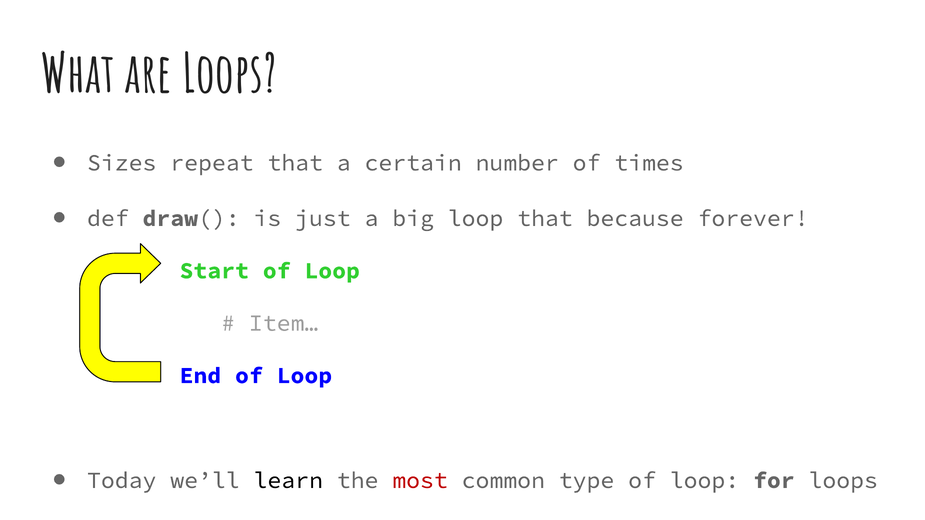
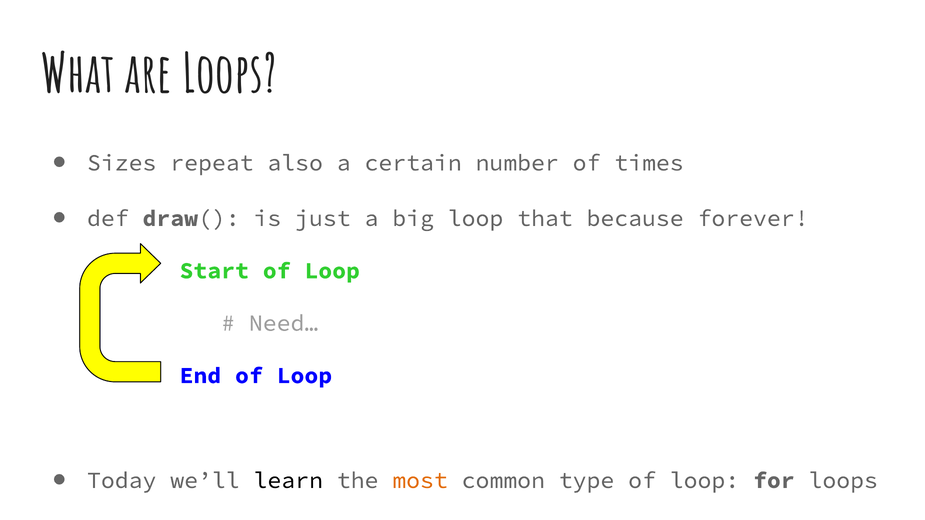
repeat that: that -> also (295, 163)
Item…: Item… -> Need… (284, 323)
most colour: red -> orange (420, 481)
